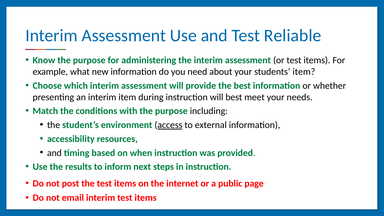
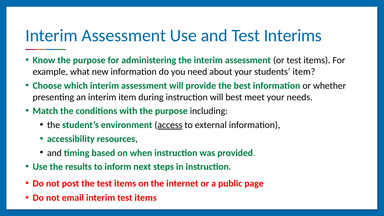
Reliable: Reliable -> Interims (293, 36)
